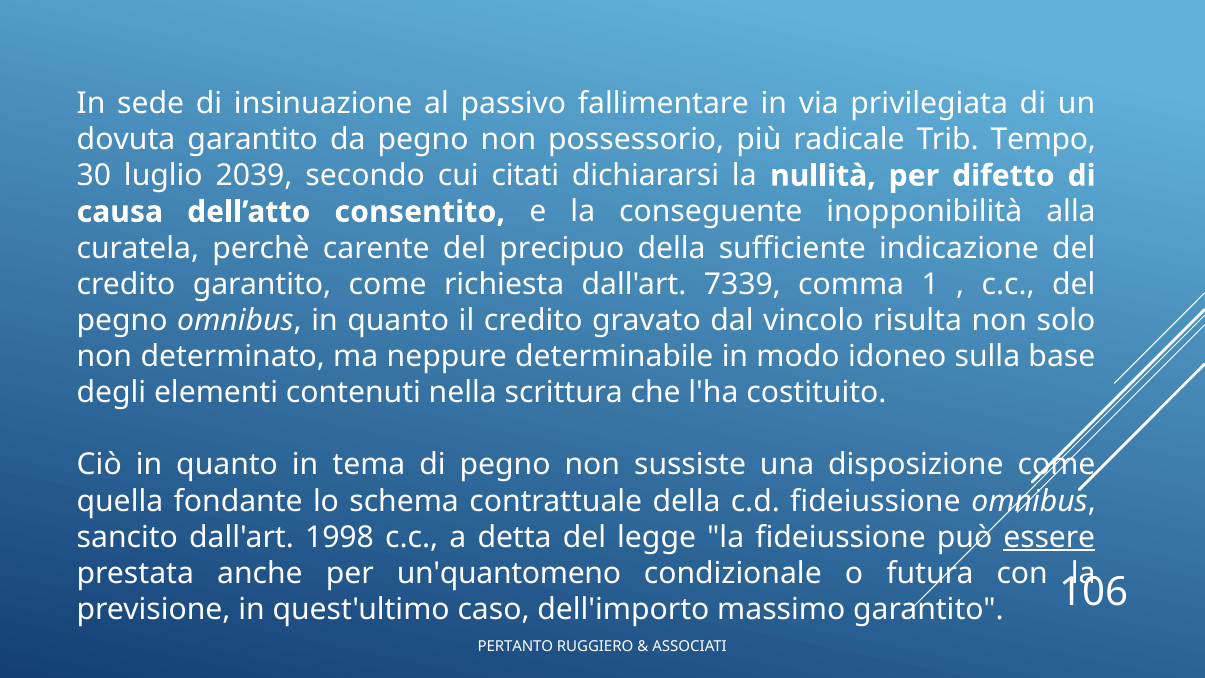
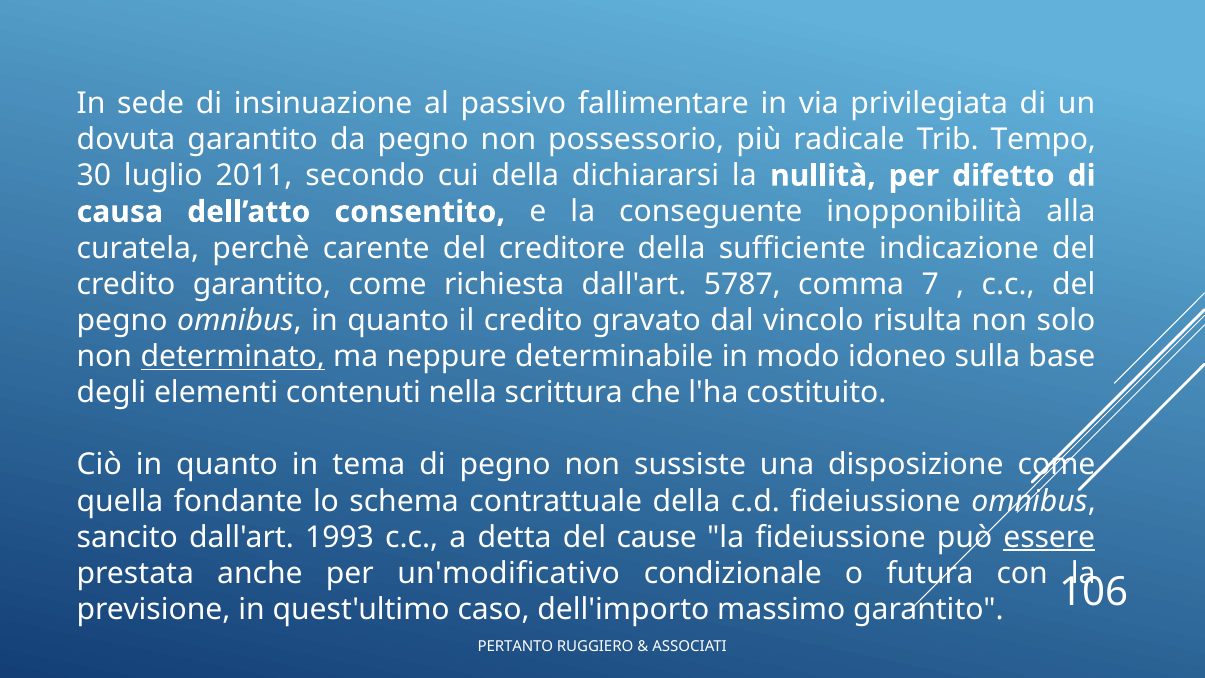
2039: 2039 -> 2011 (254, 176)
cui citati: citati -> della (525, 176)
precipuo: precipuo -> creditore (562, 248)
7339: 7339 -> 5787 (742, 284)
1: 1 -> 7 (930, 284)
determinato underline: none -> present (233, 356)
1998: 1998 -> 1993 (340, 537)
legge: legge -> cause (657, 537)
un'quantomeno: un'quantomeno -> un'modificativo (509, 573)
